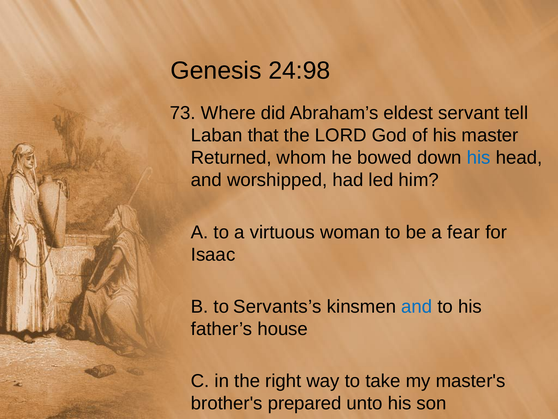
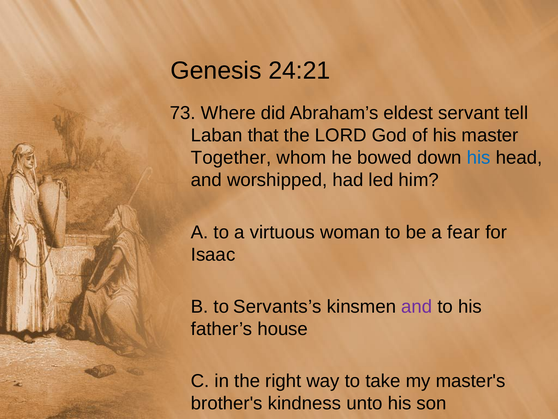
24:98: 24:98 -> 24:21 (299, 71)
Returned: Returned -> Together (231, 158)
and colour: blue -> purple (417, 306)
prepared: prepared -> kindness (305, 403)
